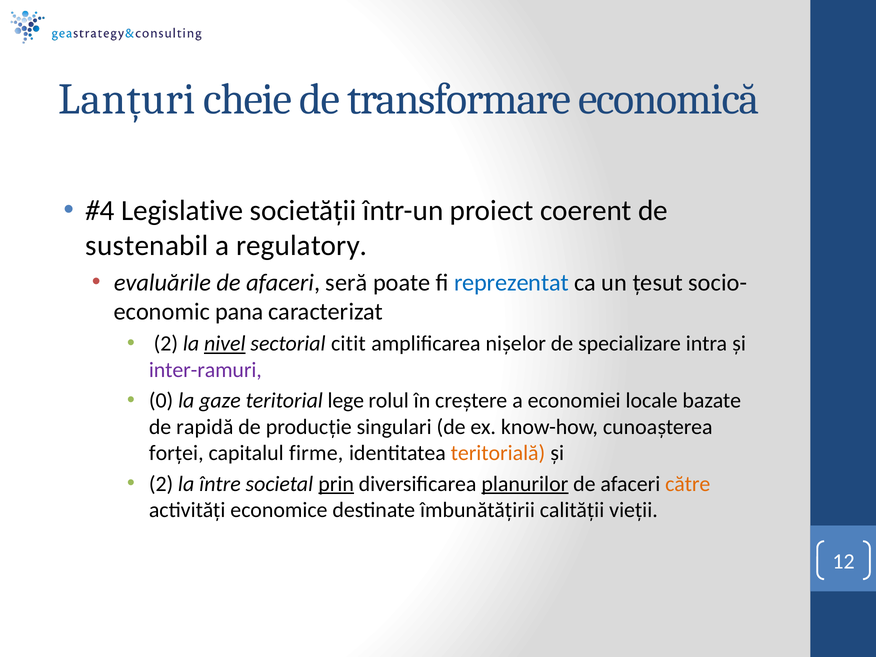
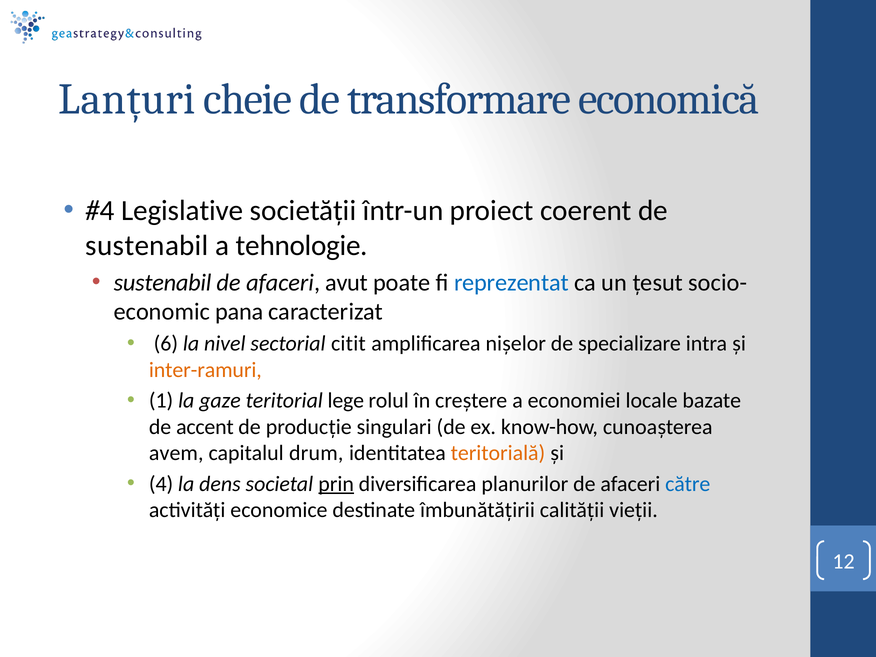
regulatory: regulatory -> tehnologie (302, 246)
evaluările: evaluările -> sustenabil (163, 283)
seră: seră -> avut (347, 283)
2: 2 -> 6 (166, 344)
nivel underline: present -> none (225, 344)
inter-ramuri colour: purple -> orange (205, 370)
0: 0 -> 1 (161, 401)
rapidă: rapidă -> accent (205, 427)
forței: forței -> avem (176, 453)
firme: firme -> drum (316, 453)
2: 2 -> 4 (161, 484)
între: între -> dens (220, 484)
planurilor underline: present -> none (525, 484)
către colour: orange -> blue (688, 484)
